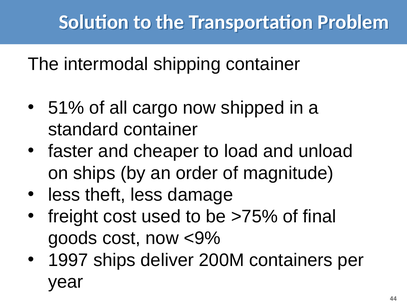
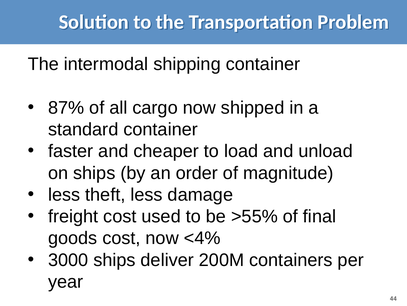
51%: 51% -> 87% (66, 107)
>75%: >75% -> >55% (254, 216)
<9%: <9% -> <4% (202, 238)
1997: 1997 -> 3000 (68, 259)
